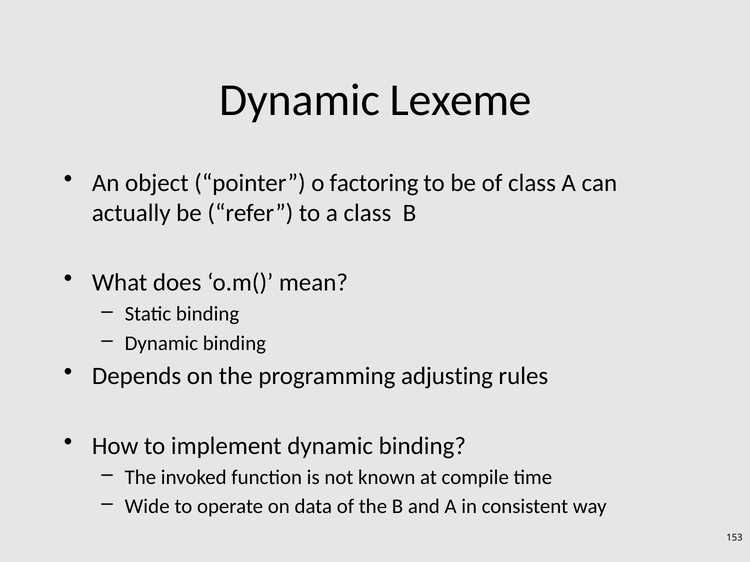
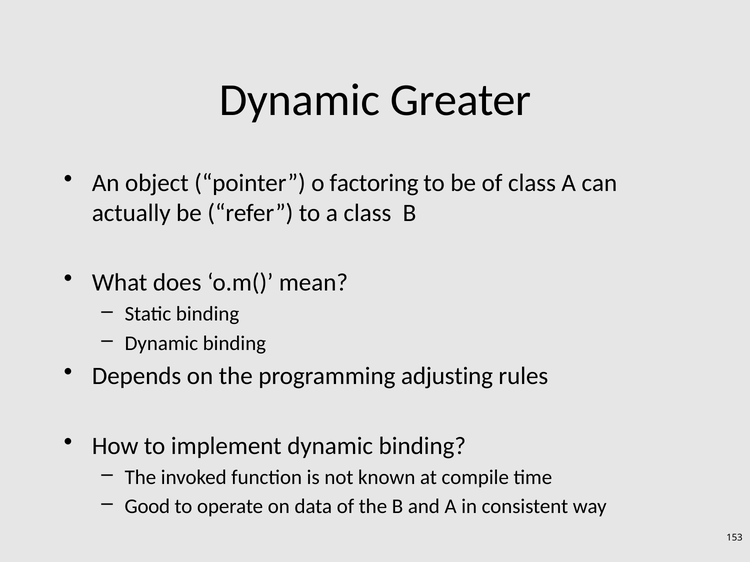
Lexeme: Lexeme -> Greater (461, 100)
Wide: Wide -> Good (147, 507)
